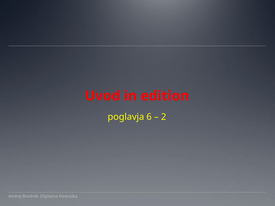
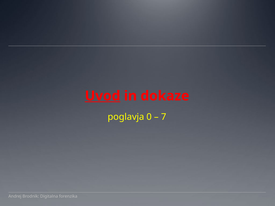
Uvod underline: none -> present (103, 96)
edition: edition -> dokaze (165, 96)
6: 6 -> 0 (149, 117)
2: 2 -> 7 (164, 117)
